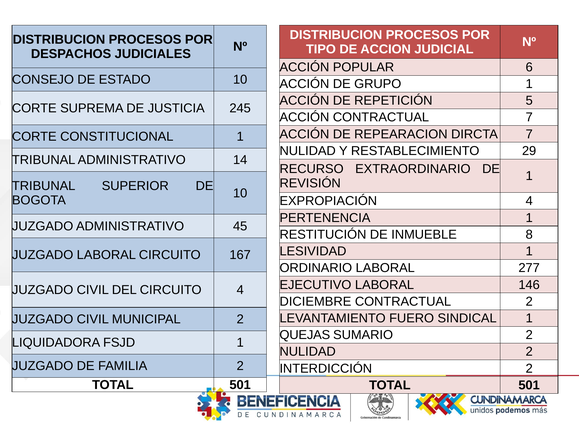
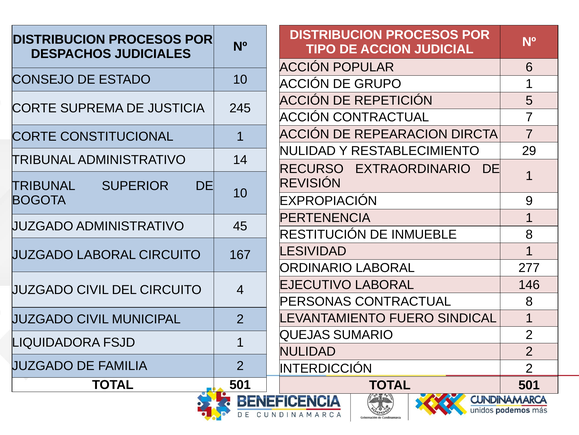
EXPROPIACIÓN 4: 4 -> 9 (529, 201)
DICIEMBRE: DICIEMBRE -> PERSONAS (315, 301)
CONTRACTUAL 2: 2 -> 8 (529, 301)
